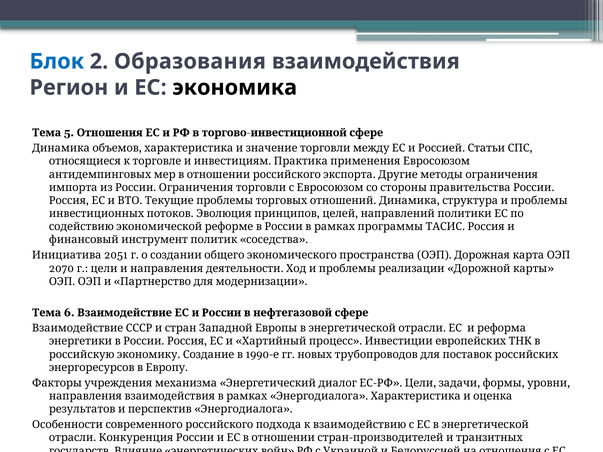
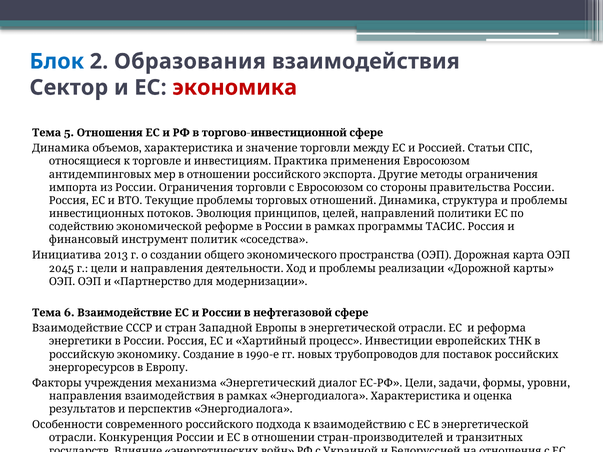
Регион: Регион -> Сектор (69, 88)
экономика colour: black -> red (235, 88)
2051: 2051 -> 2013 (116, 256)
2070: 2070 -> 2045 (61, 269)
